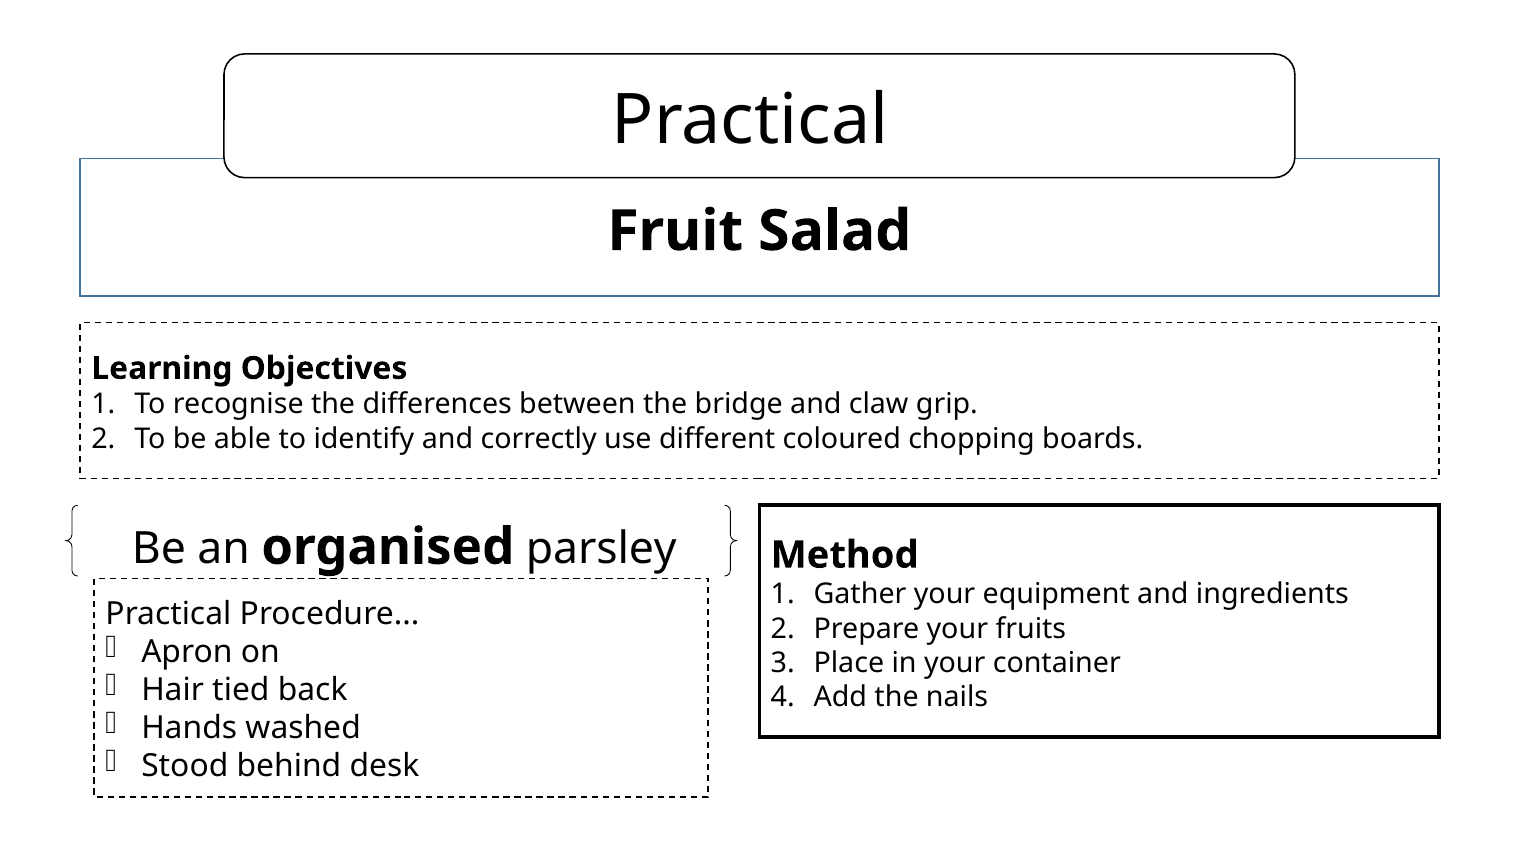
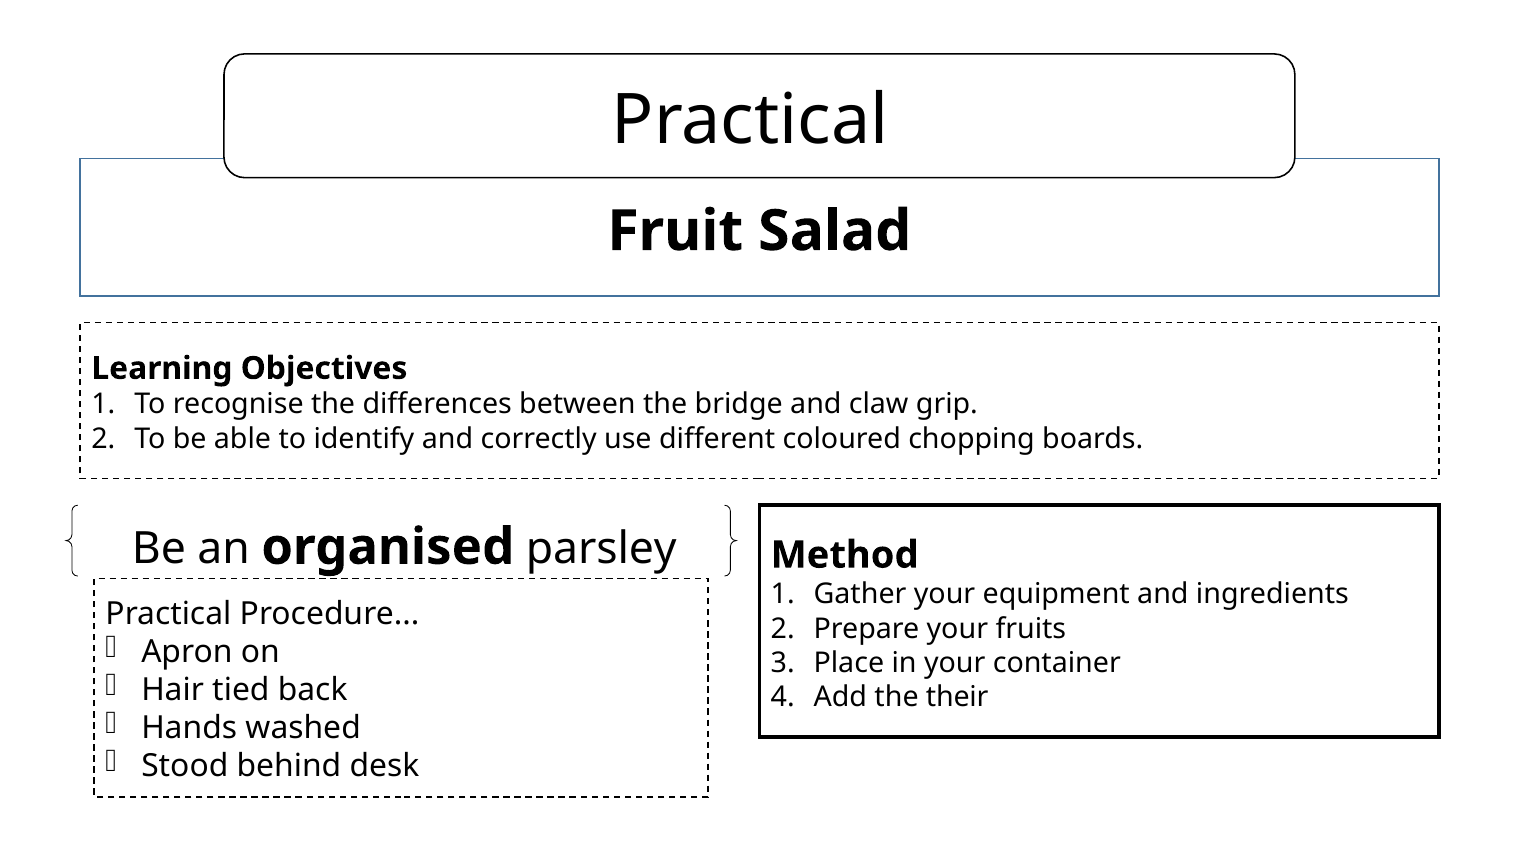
nails: nails -> their (957, 698)
